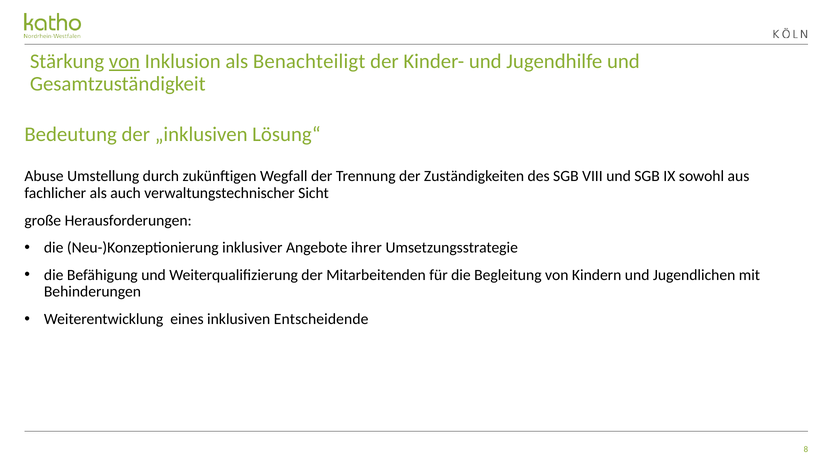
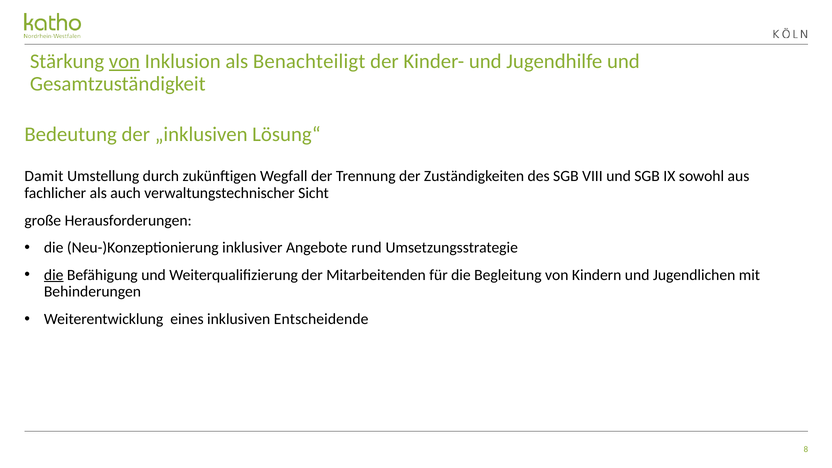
Abuse: Abuse -> Damit (44, 176)
ihrer: ihrer -> rund (366, 248)
die underline: none -> present (54, 275)
